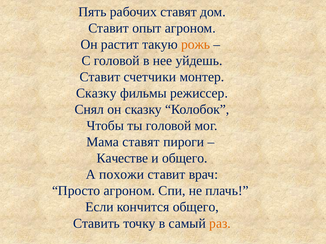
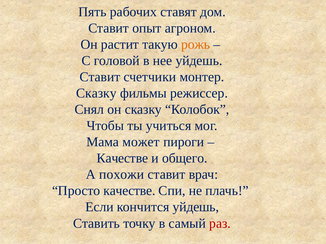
ты головой: головой -> учиться (169, 126)
Мама ставят: ставят -> может (141, 142)
Просто агроном: агроном -> качестве (129, 191)
кончится общего: общего -> уйдешь (196, 207)
раз colour: orange -> red (220, 224)
